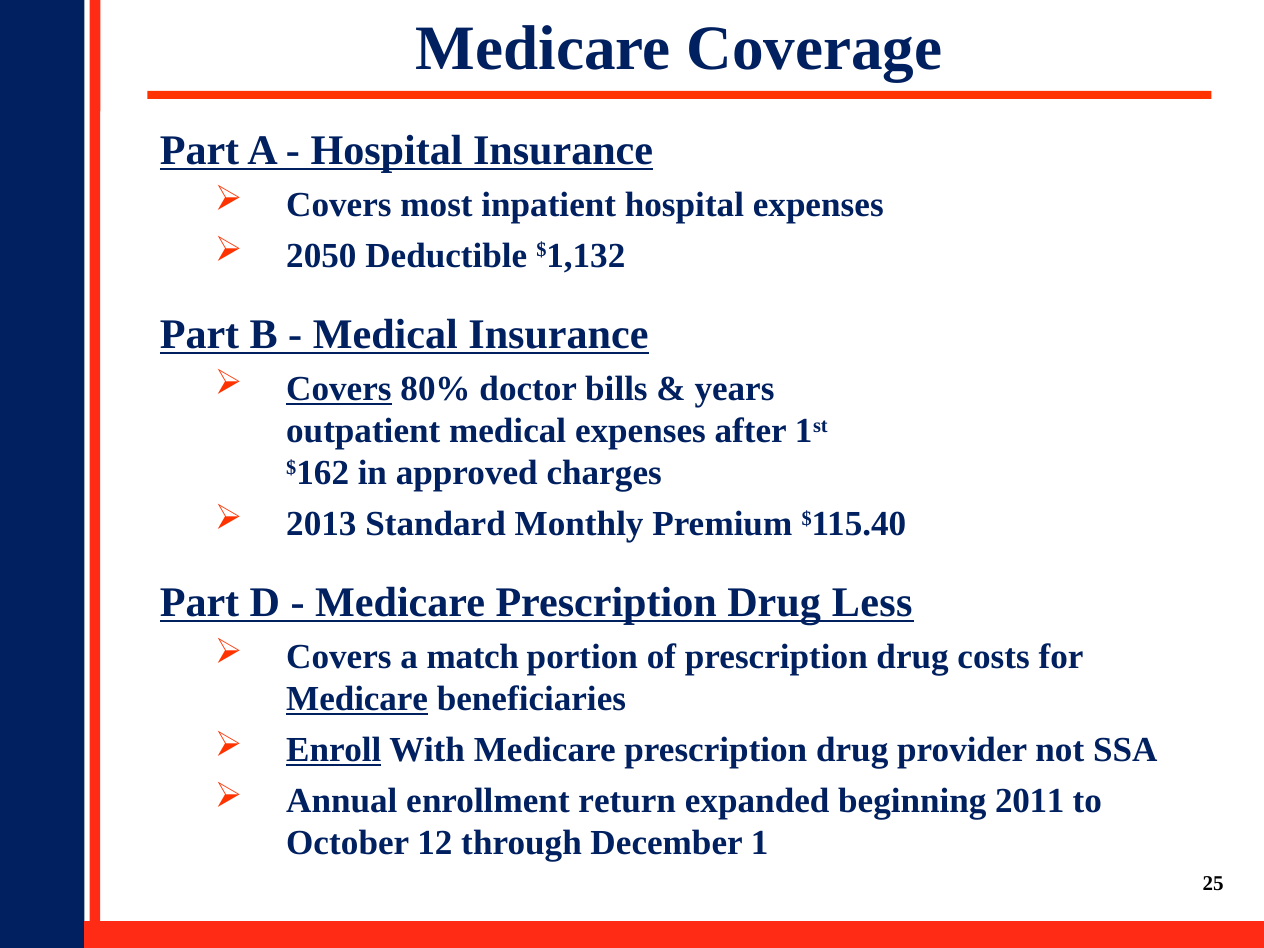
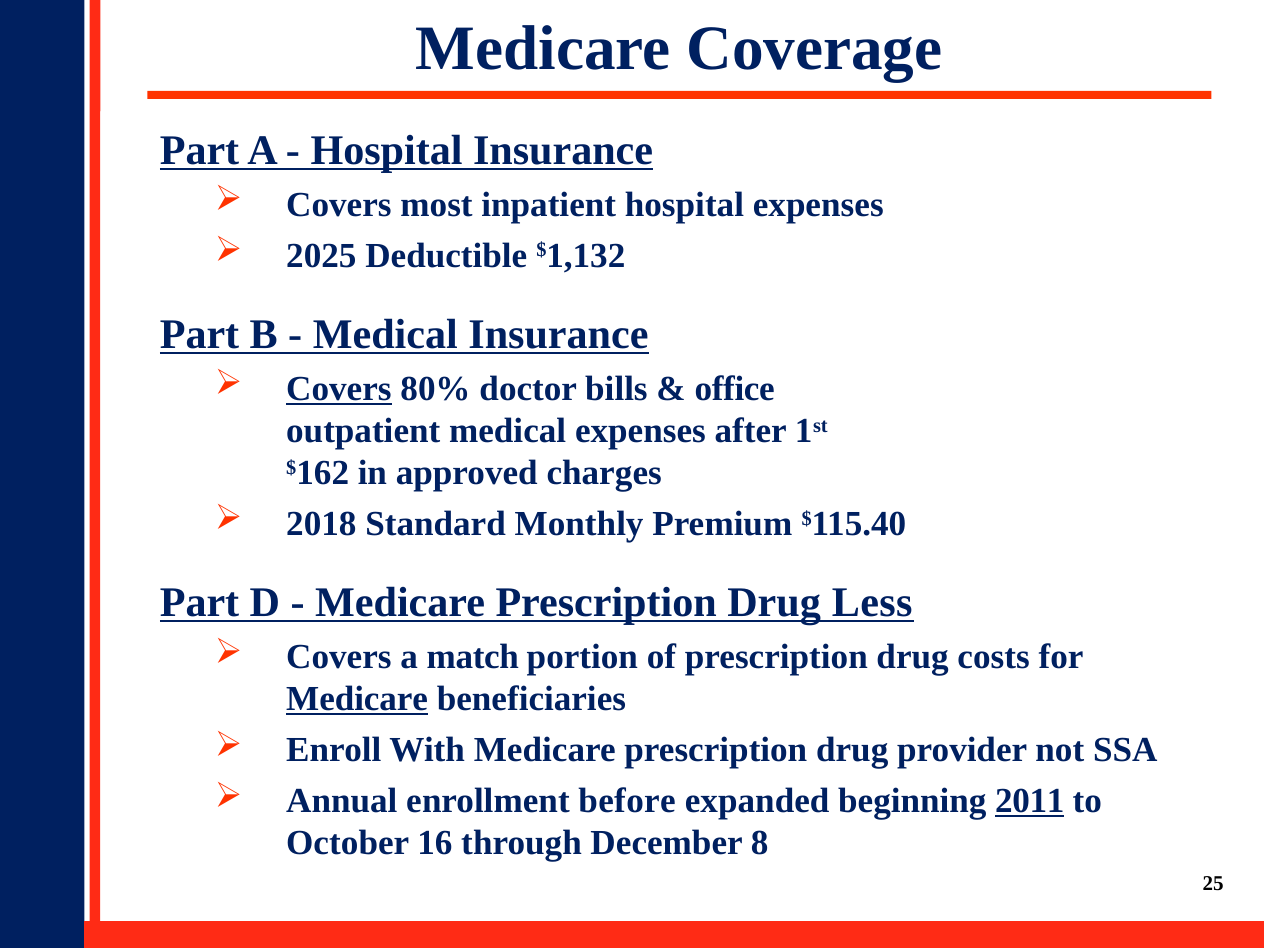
2050: 2050 -> 2025 (321, 256)
years: years -> office (735, 389)
2013: 2013 -> 2018 (321, 524)
Enroll underline: present -> none (334, 750)
return: return -> before (627, 801)
2011 underline: none -> present (1030, 801)
12: 12 -> 16 (435, 843)
1: 1 -> 8 (760, 843)
